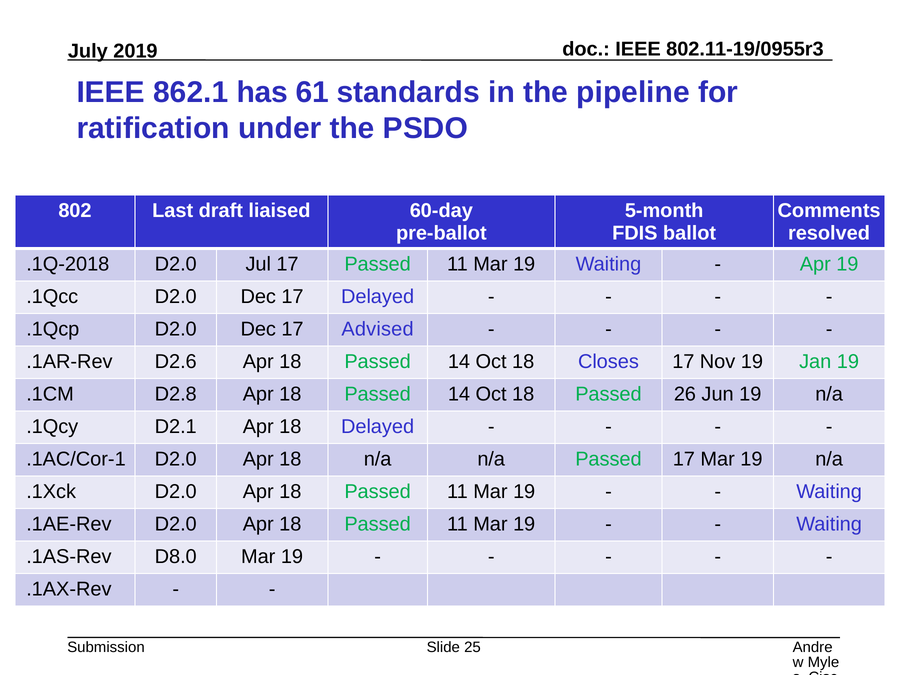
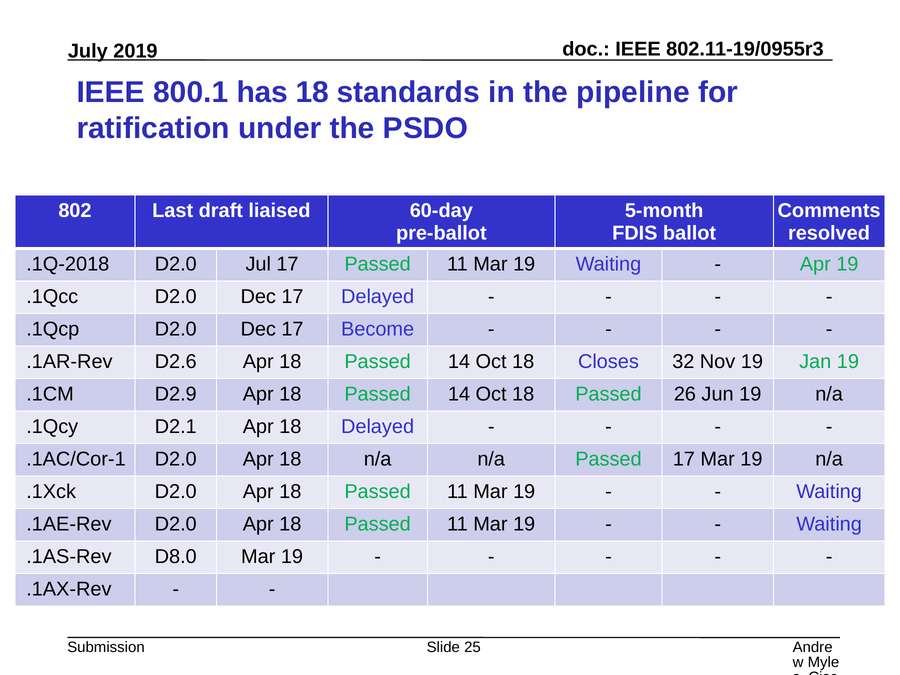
862.1: 862.1 -> 800.1 (191, 92)
has 61: 61 -> 18 (313, 92)
Advised: Advised -> Become (378, 329)
Closes 17: 17 -> 32 (683, 362)
D2.8: D2.8 -> D2.9 (176, 394)
